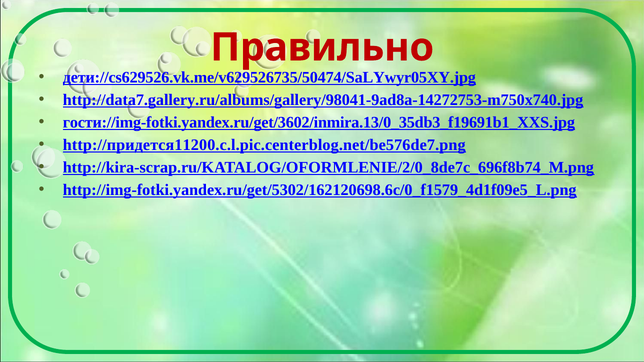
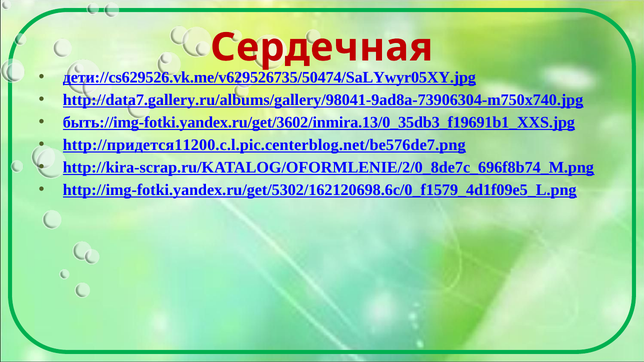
Правильно: Правильно -> Сердечная (322, 47)
http://data7.gallery.ru/albums/gallery/98041-9ad8a-14272753-m750x740.jpg: http://data7.gallery.ru/albums/gallery/98041-9ad8a-14272753-m750x740.jpg -> http://data7.gallery.ru/albums/gallery/98041-9ad8a-73906304-m750x740.jpg (323, 100)
гости://img-fotki.yandex.ru/get/3602/inmira.13/0_35db3_f19691b1_XXS.jpg: гости://img-fotki.yandex.ru/get/3602/inmira.13/0_35db3_f19691b1_XXS.jpg -> быть://img-fotki.yandex.ru/get/3602/inmira.13/0_35db3_f19691b1_XXS.jpg (319, 122)
